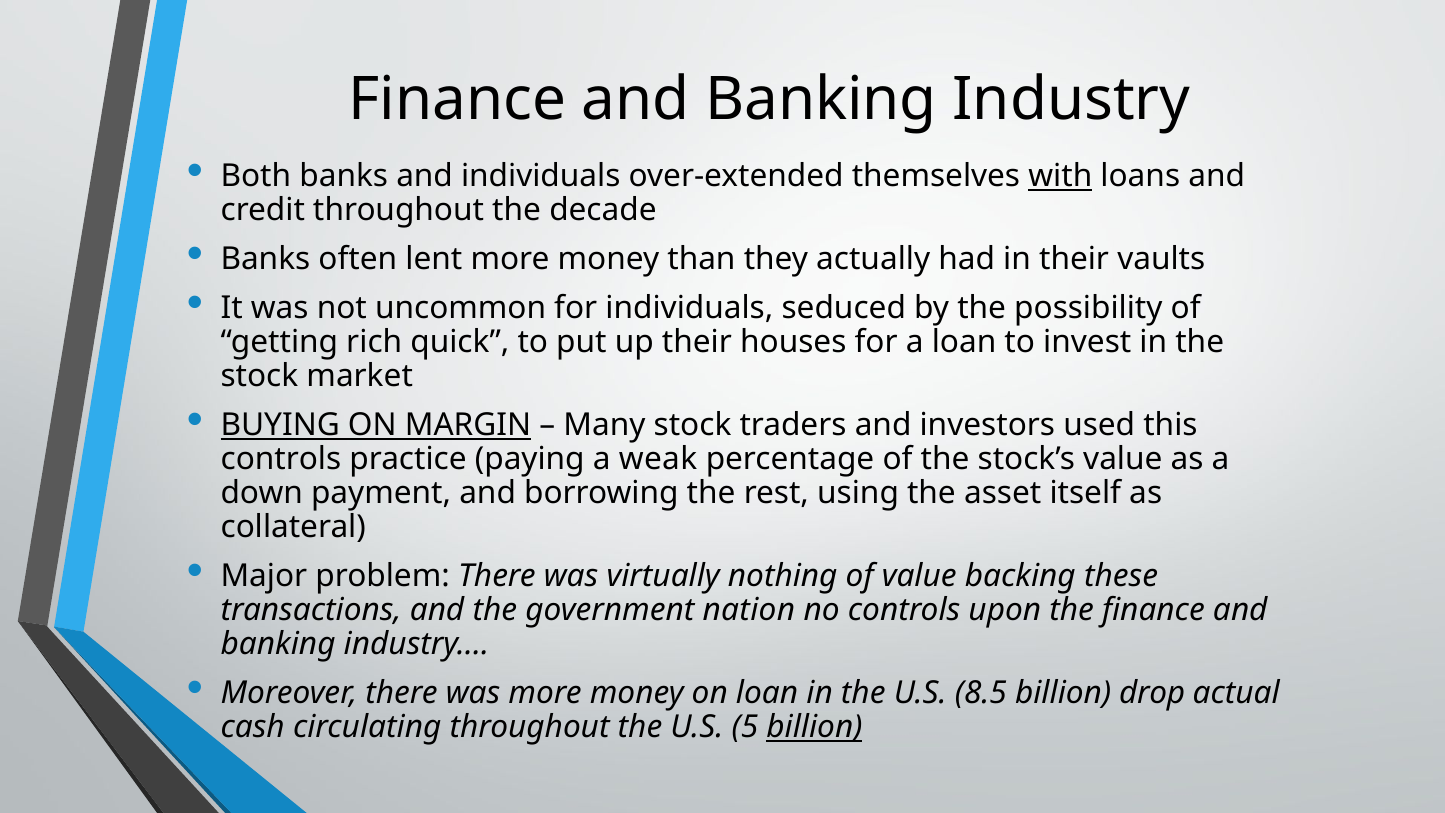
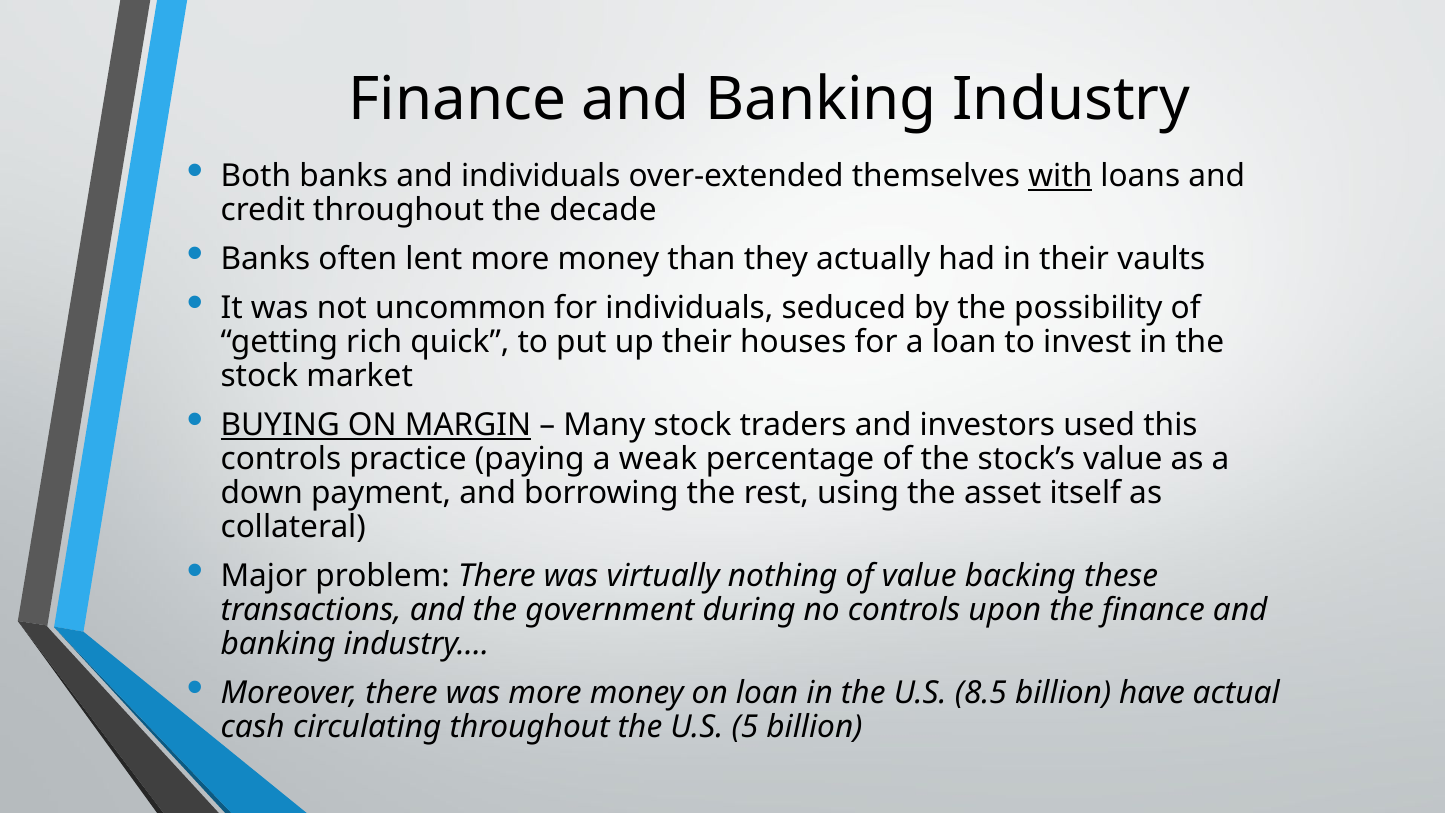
nation: nation -> during (749, 610)
drop: drop -> have (1152, 693)
billion underline: present -> none (814, 727)
